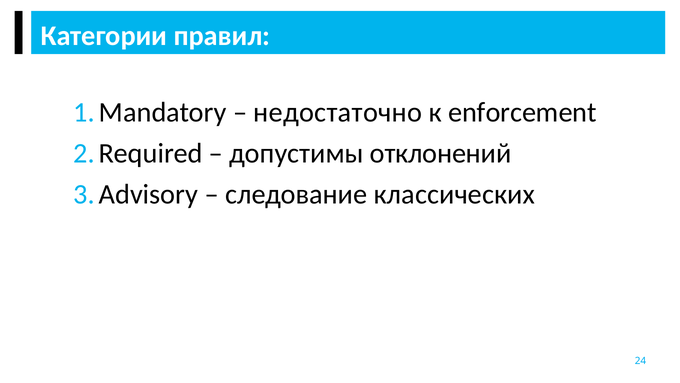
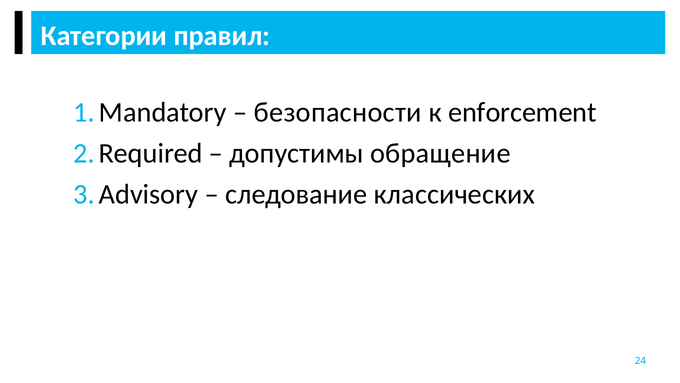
недостаточно: недостаточно -> безопасности (338, 112)
отклонений: отклонений -> обращение (440, 153)
